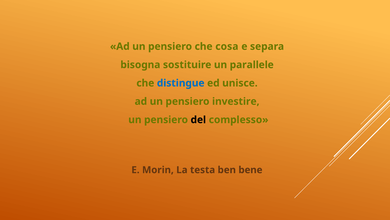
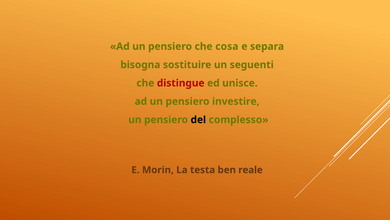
parallele: parallele -> seguenti (252, 65)
distingue colour: blue -> red (181, 83)
bene: bene -> reale (250, 169)
